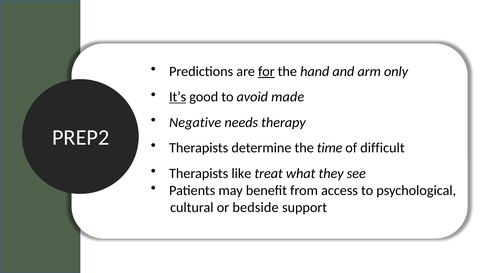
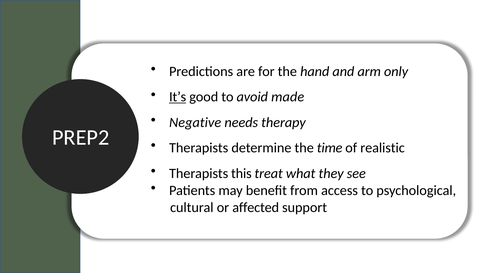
for underline: present -> none (266, 72)
difficult: difficult -> realistic (383, 148)
like: like -> this (241, 174)
bedside: bedside -> affected (256, 208)
